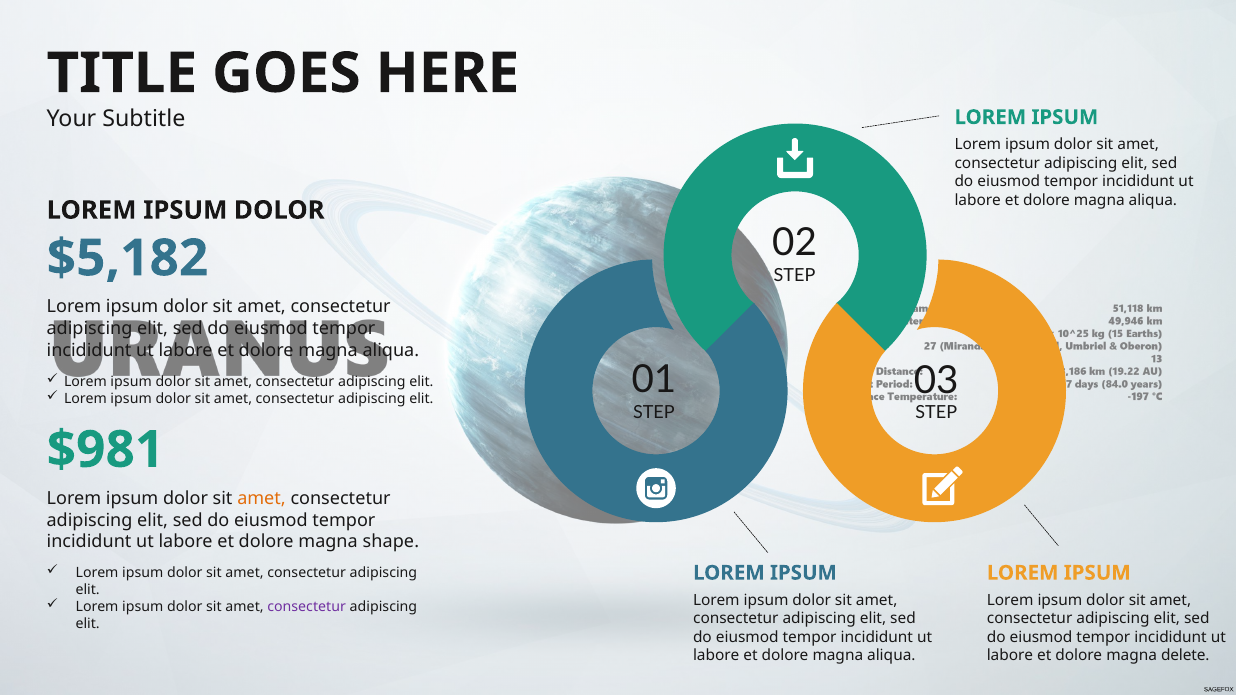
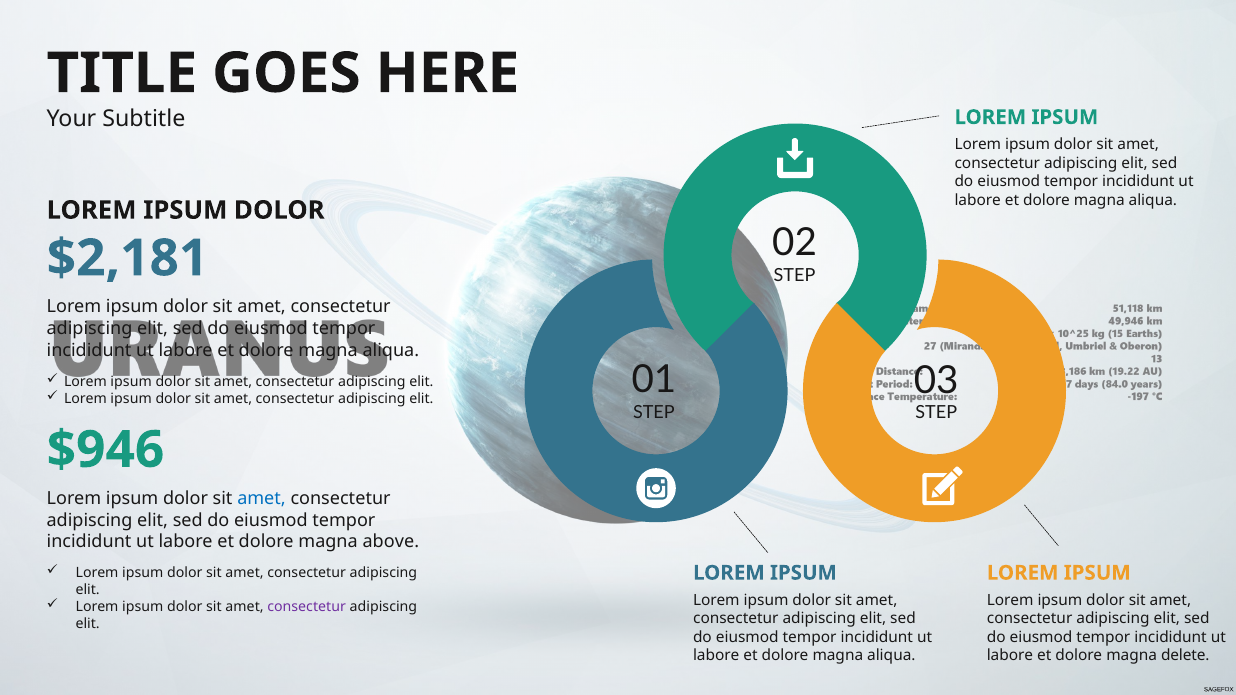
$5,182: $5,182 -> $2,181 (127, 258)
$981: $981 -> $946 (105, 450)
amet colour: orange -> blue (262, 499)
shape: shape -> above (391, 542)
